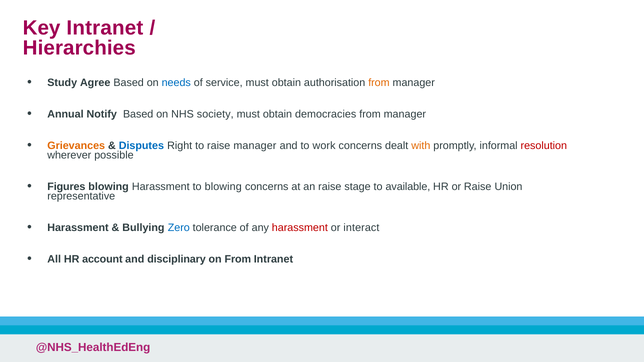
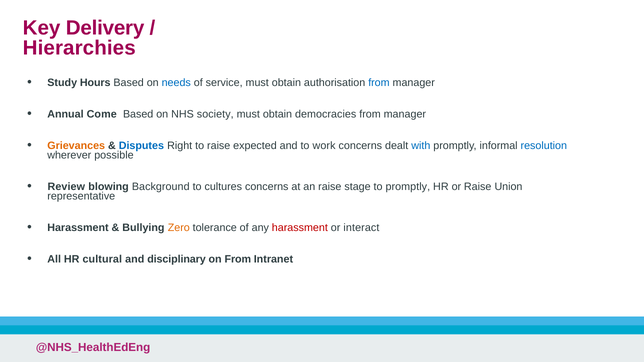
Key Intranet: Intranet -> Delivery (105, 28)
Agree: Agree -> Hours (95, 83)
from colour: orange -> blue (379, 83)
Notify: Notify -> Come (102, 114)
raise manager: manager -> expected (255, 146)
with colour: orange -> blue (421, 146)
resolution colour: red -> blue (544, 146)
Figures: Figures -> Review (66, 187)
blowing Harassment: Harassment -> Background (161, 187)
to blowing: blowing -> cultures (223, 187)
to available: available -> promptly (408, 187)
Zero colour: blue -> orange (179, 228)
account: account -> cultural (102, 259)
